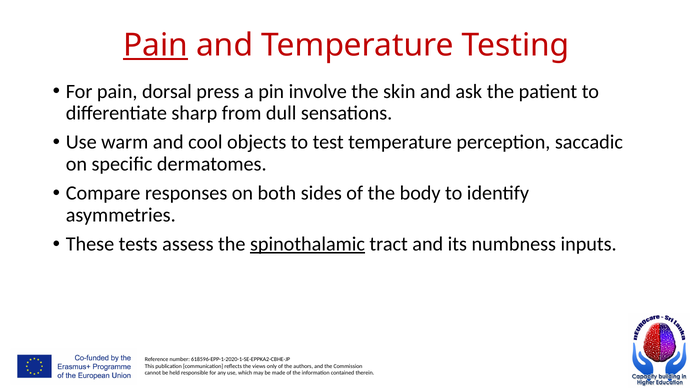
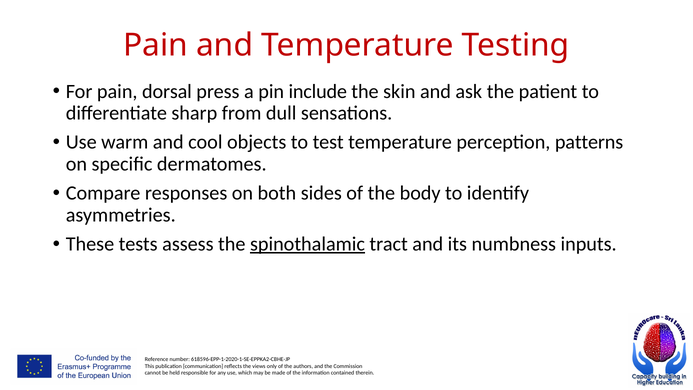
Pain underline: present -> none (156, 45)
involve: involve -> include (318, 91)
saccadic: saccadic -> patterns (589, 142)
